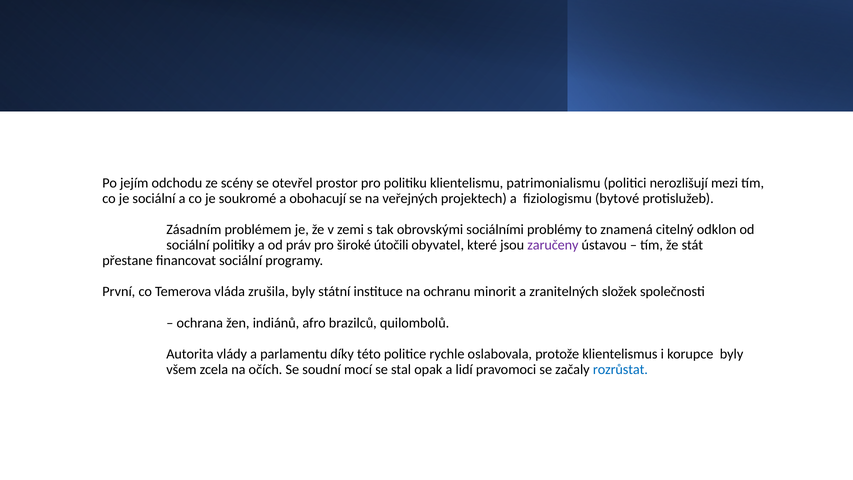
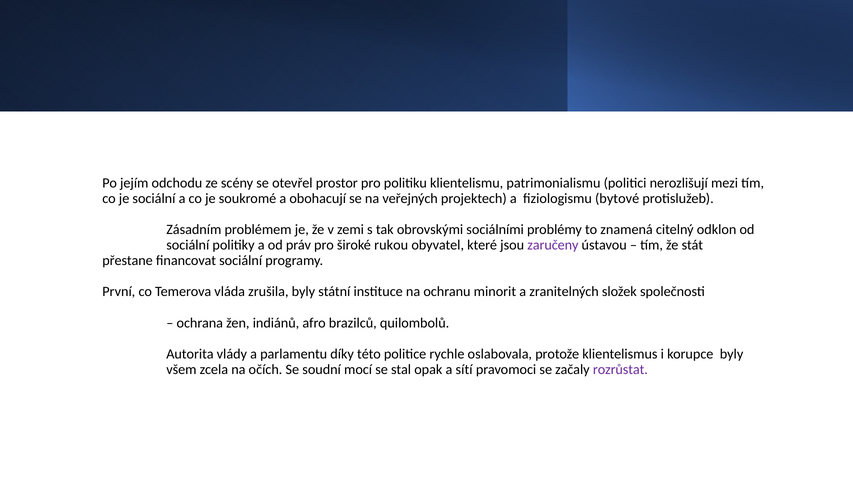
útočili: útočili -> rukou (391, 245)
lidí: lidí -> sítí (464, 369)
rozrůstat colour: blue -> purple (620, 369)
